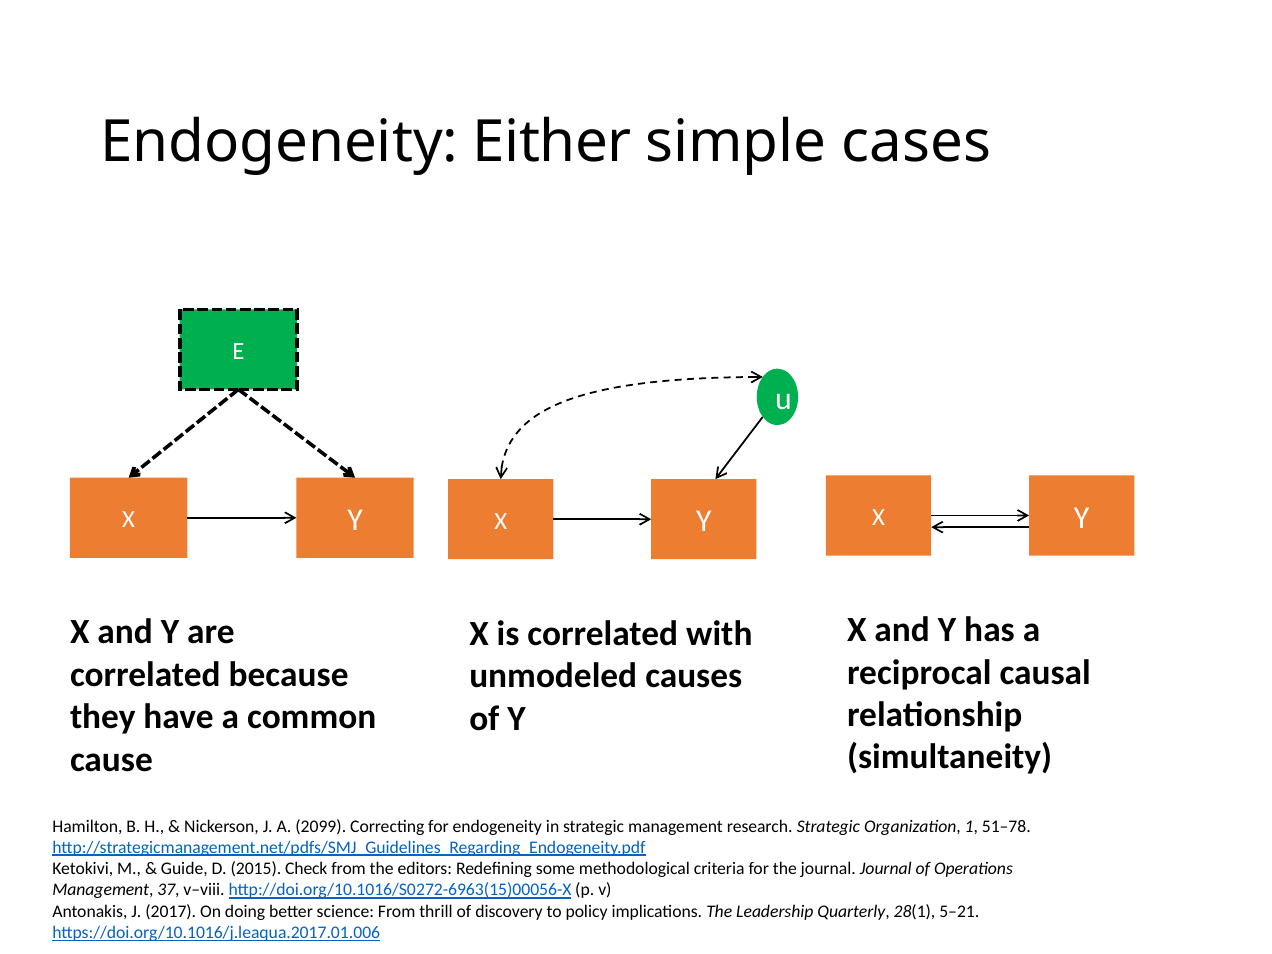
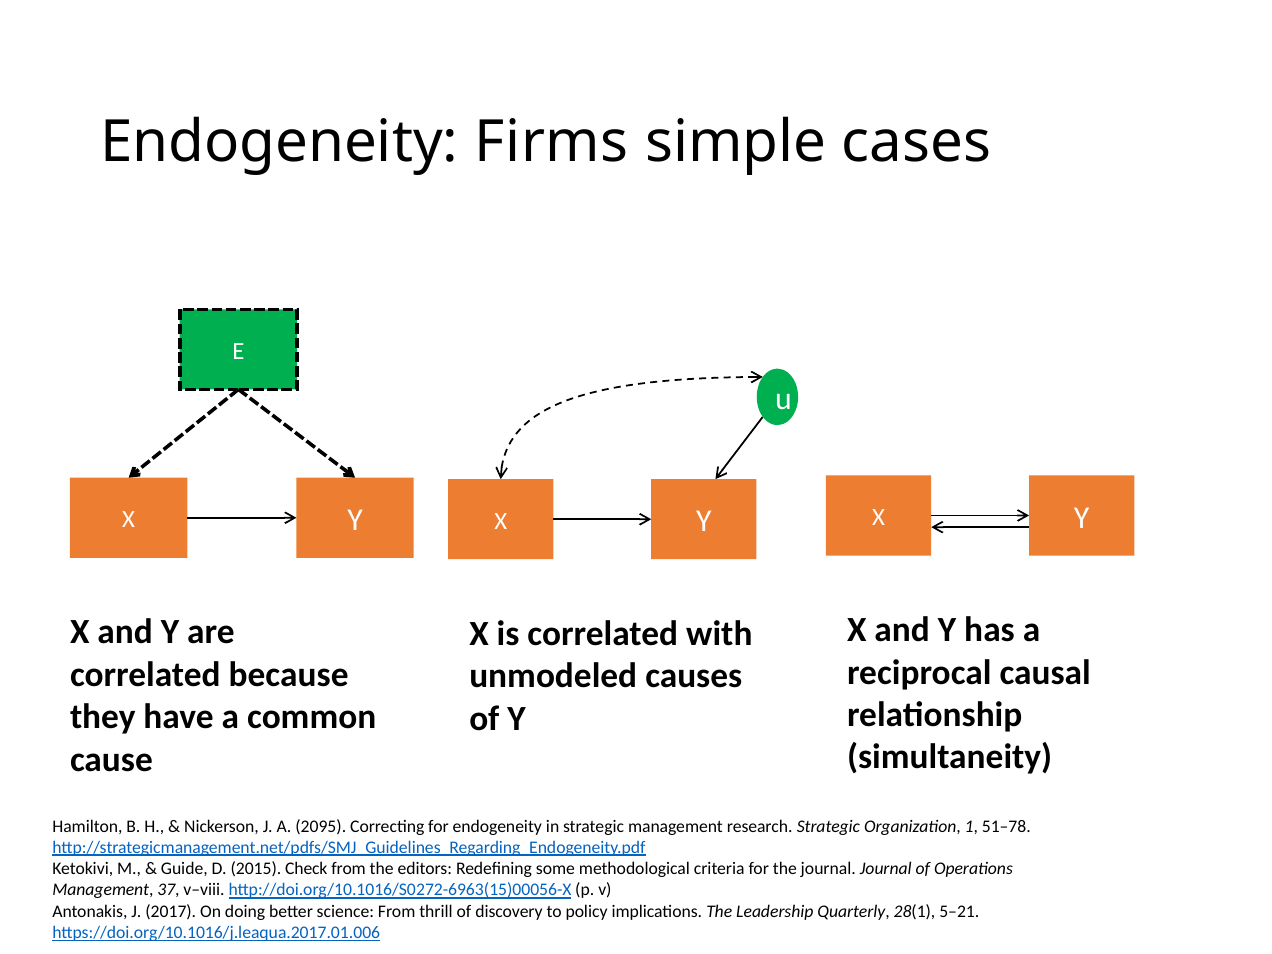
Either: Either -> Firms (552, 143)
2099: 2099 -> 2095 (321, 826)
